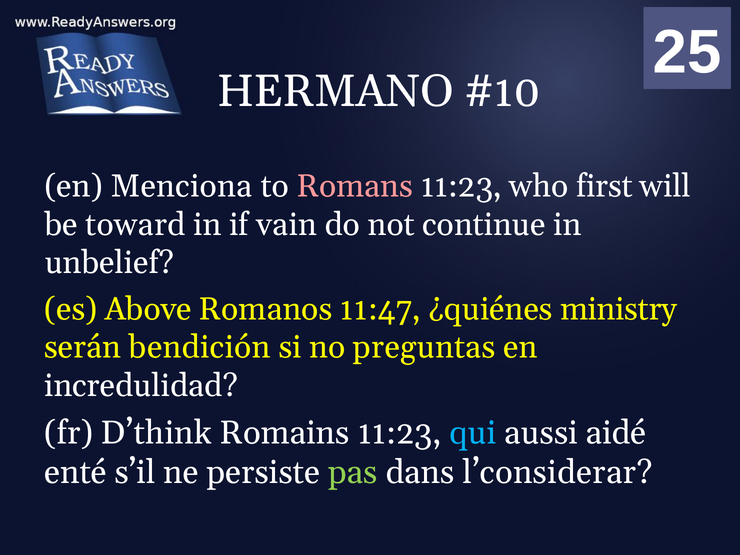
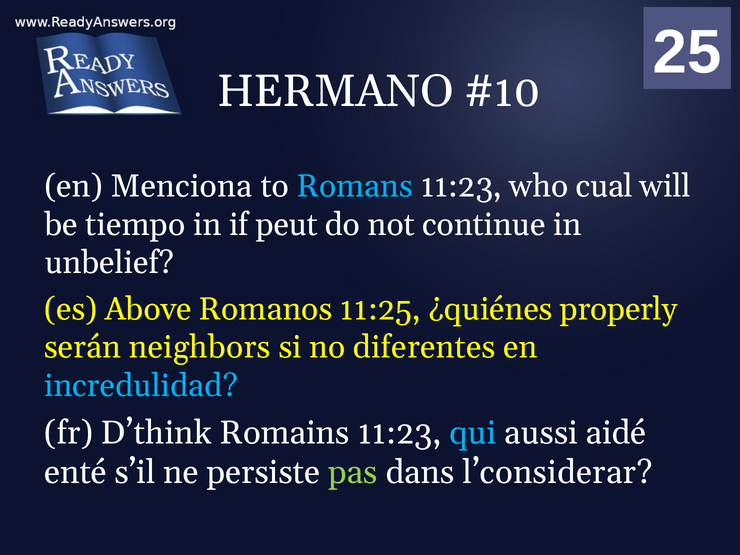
Romans colour: pink -> light blue (355, 186)
first: first -> cual (604, 186)
toward: toward -> tiempo (136, 225)
vain: vain -> peut (287, 225)
11:47: 11:47 -> 11:25 (380, 309)
ministry: ministry -> properly (619, 309)
bendición: bendición -> neighbors (200, 347)
preguntas: preguntas -> diferentes (424, 347)
incredulidad colour: white -> light blue (141, 386)
